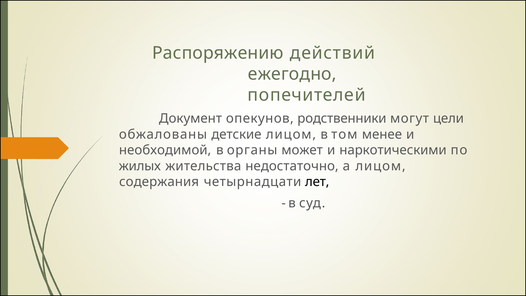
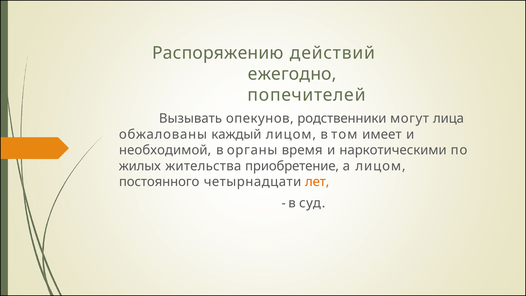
Документ: Документ -> Вызывать (190, 119)
цели: цели -> лица (448, 119)
детские: детские -> каждый (236, 134)
менее: менее -> имеет (382, 134)
может: может -> время (302, 150)
недостаточно: недостаточно -> приобретение (292, 166)
содержания: содержания -> постоянного (159, 182)
лет colour: black -> orange (317, 182)
